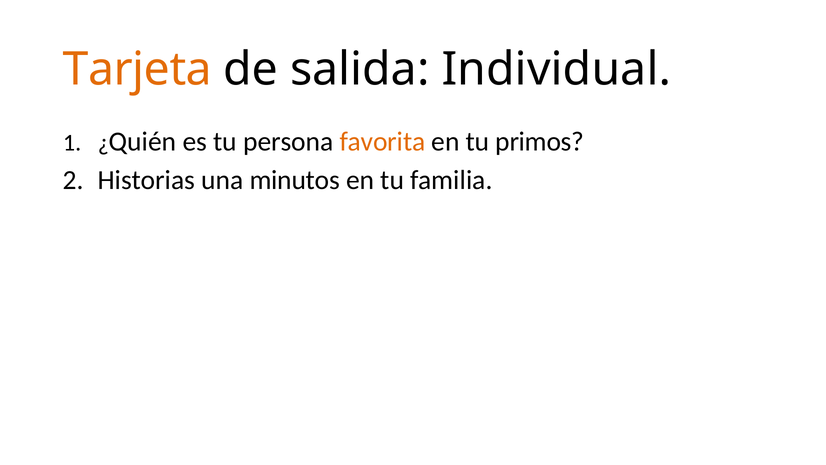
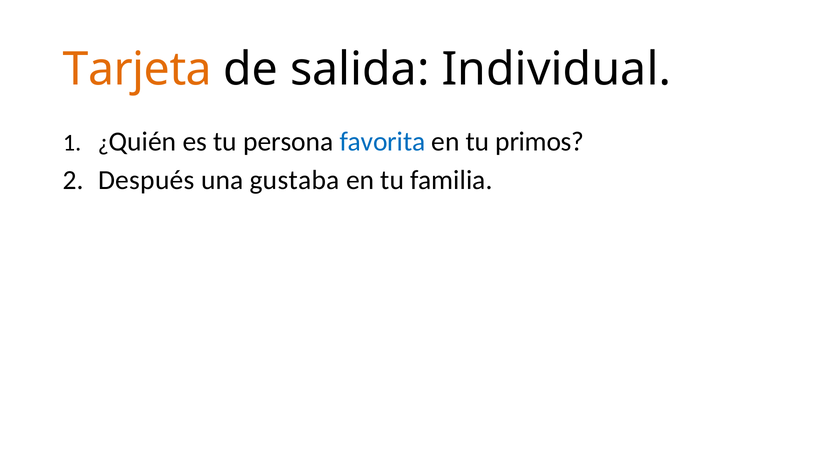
favorita colour: orange -> blue (382, 141)
Historias: Historias -> Después (146, 180)
minutos: minutos -> gustaba (295, 180)
